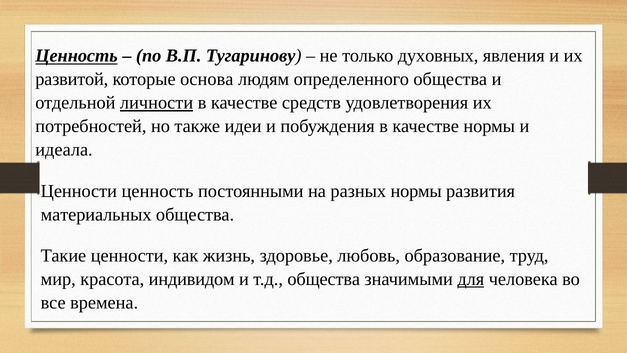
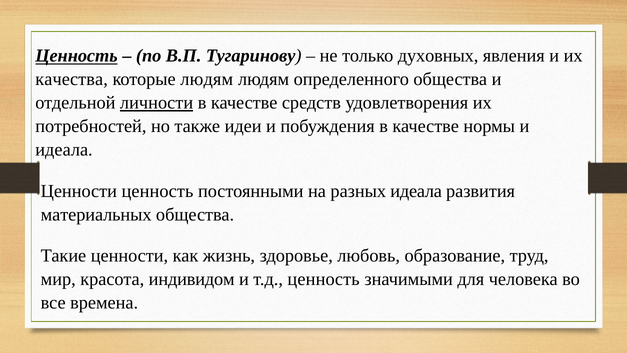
развитой: развитой -> качества (72, 79)
которые основа: основа -> людям (207, 79)
разных нормы: нормы -> идеала (416, 191)
т.д общества: общества -> ценность (324, 279)
для underline: present -> none (471, 279)
